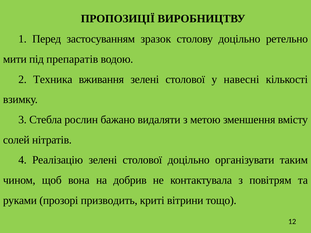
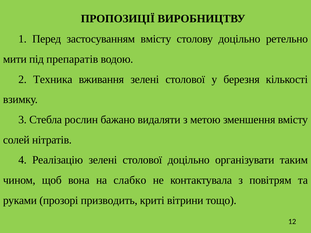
застосуванням зразок: зразок -> вмісту (156, 39)
навесні: навесні -> березня (242, 79)
добрив: добрив -> слабко (130, 180)
